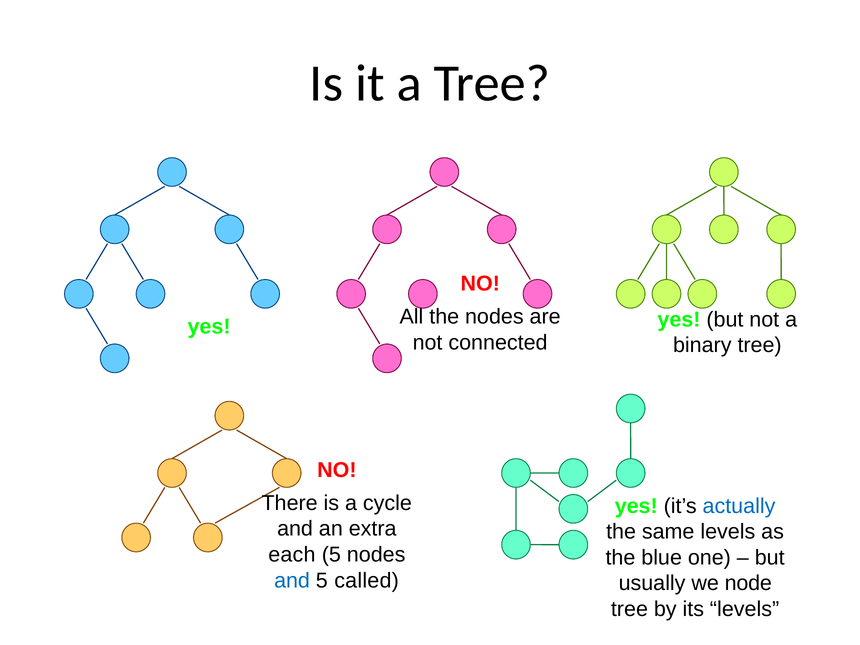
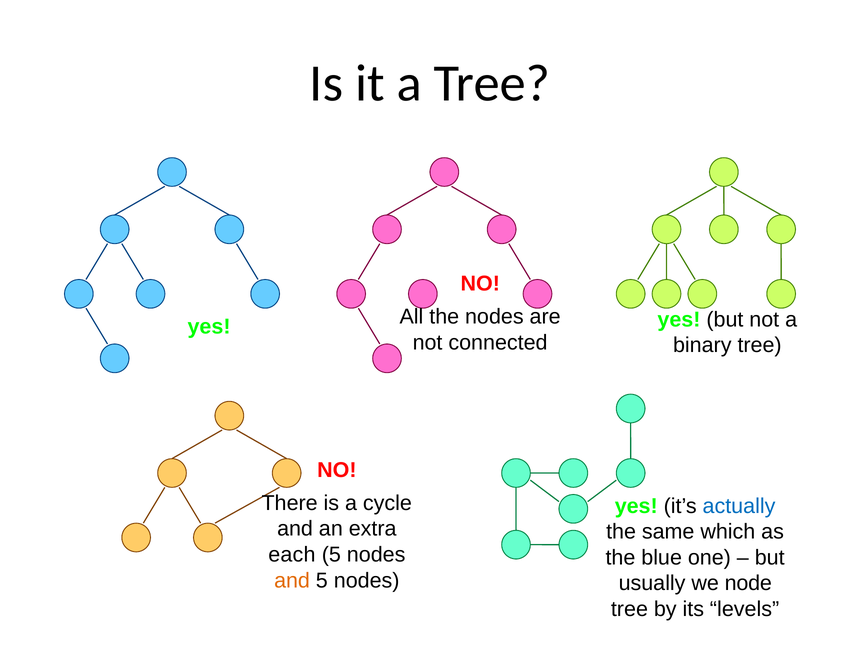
same levels: levels -> which (728, 532)
and colour: blue -> orange (292, 580)
called: called -> nodes (367, 580)
